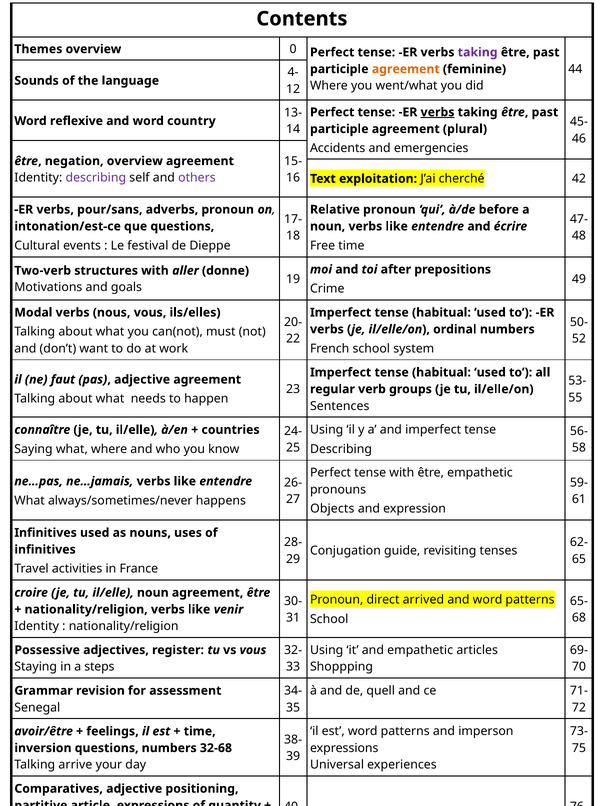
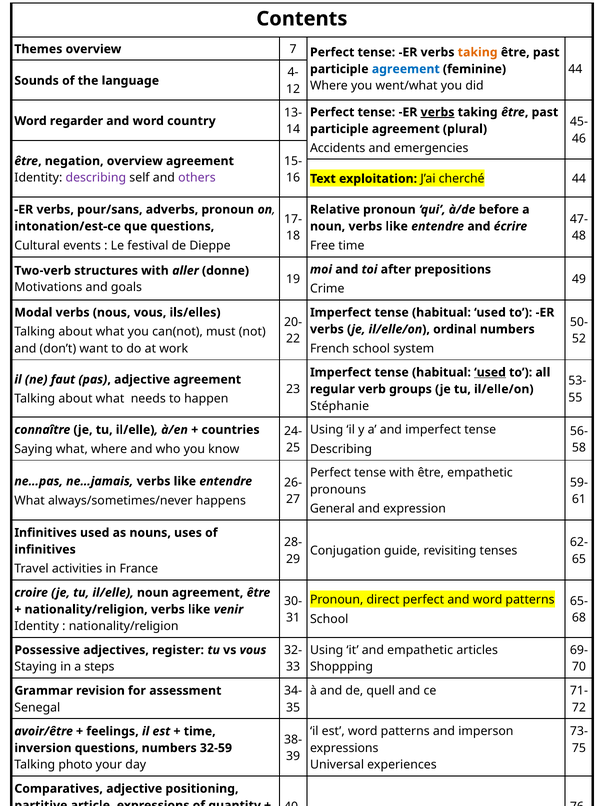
0: 0 -> 7 (293, 49)
taking colour: purple -> orange (478, 52)
agreement colour: orange -> blue (406, 69)
reflexive: reflexive -> regarder (76, 121)
cherché 42: 42 -> 44 (579, 179)
used underline: none -> present (490, 372)
Sentences: Sentences -> Stéphanie (340, 406)
Objects: Objects -> General (332, 509)
direct arrived: arrived -> perfect (423, 599)
32-68: 32-68 -> 32-59 (216, 747)
arrive: arrive -> photo (76, 764)
